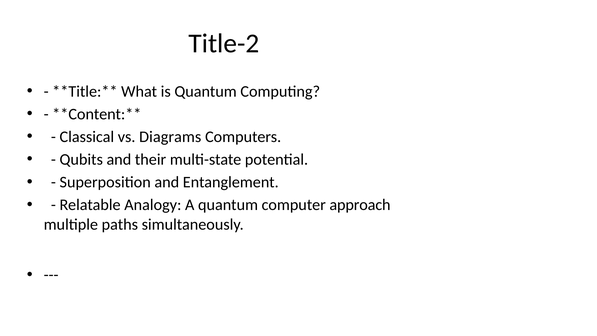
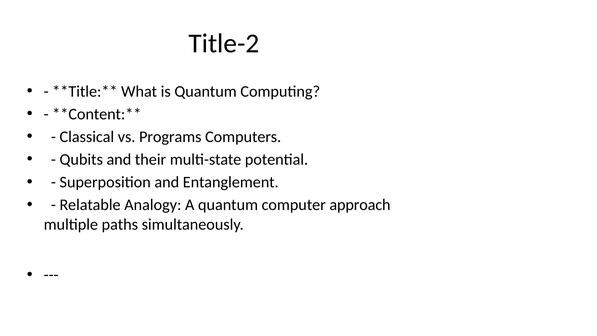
Diagrams: Diagrams -> Programs (170, 137)
